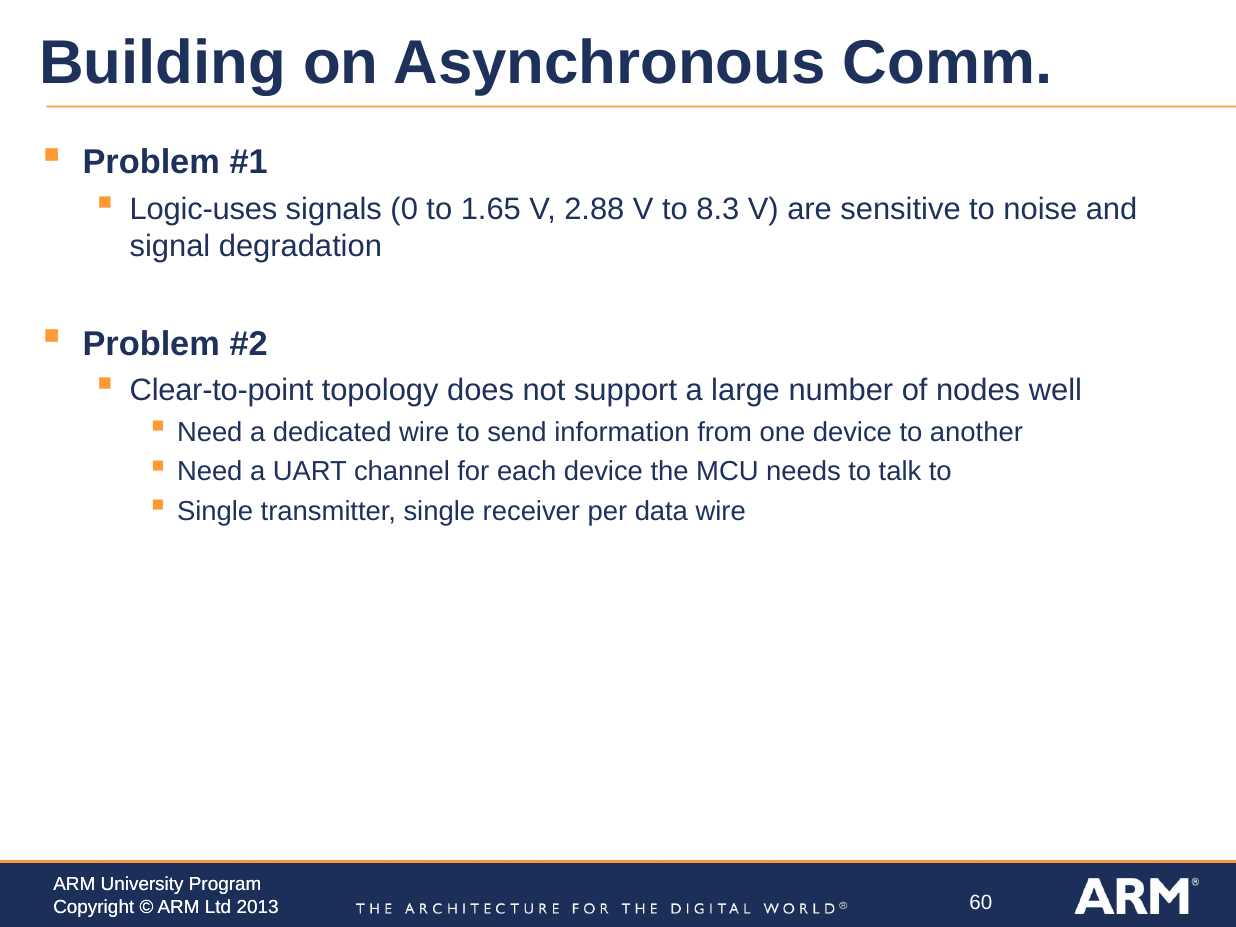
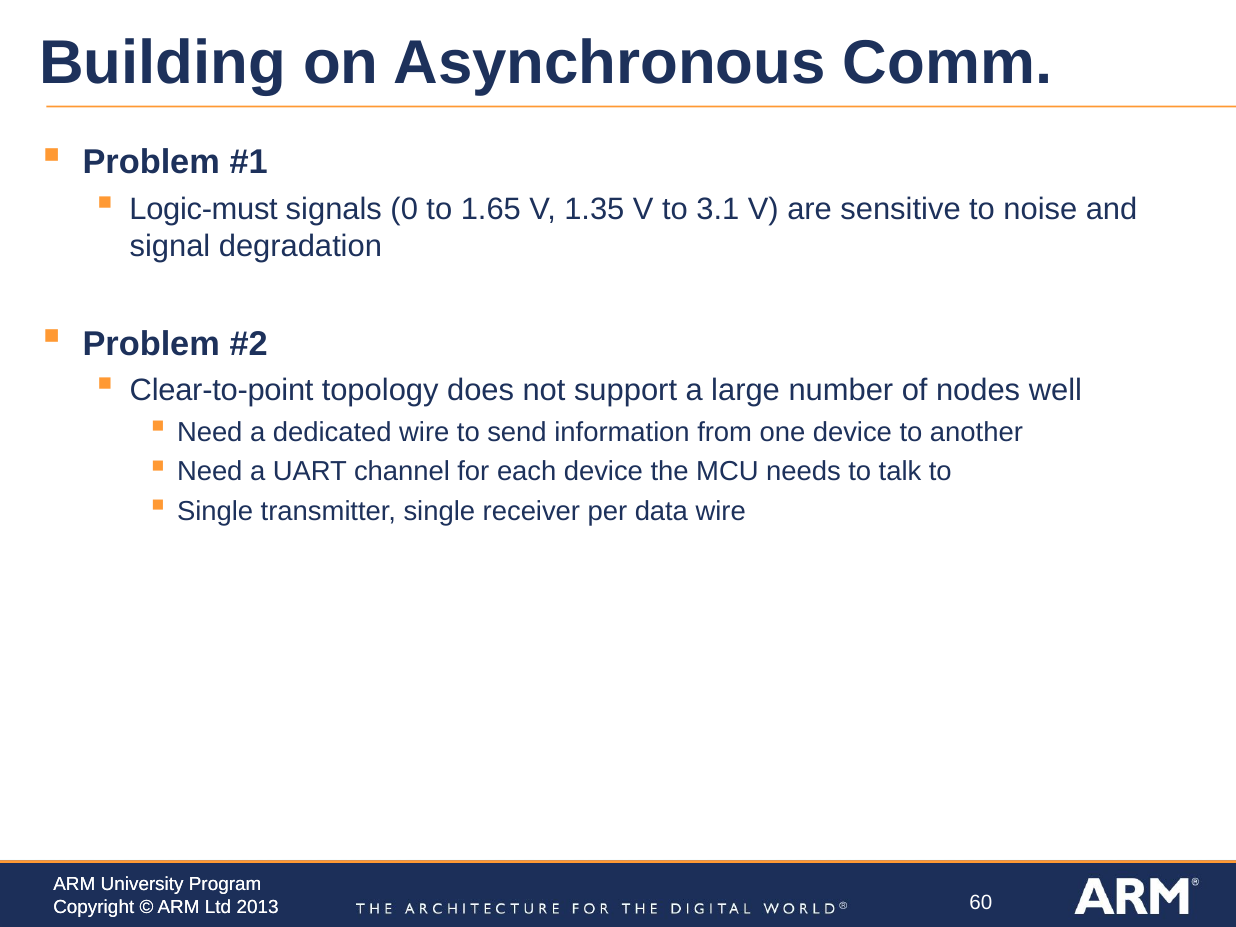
Logic-uses: Logic-uses -> Logic-must (204, 209)
2.88: 2.88 -> 1.35 (594, 209)
8.3: 8.3 -> 3.1 (718, 209)
